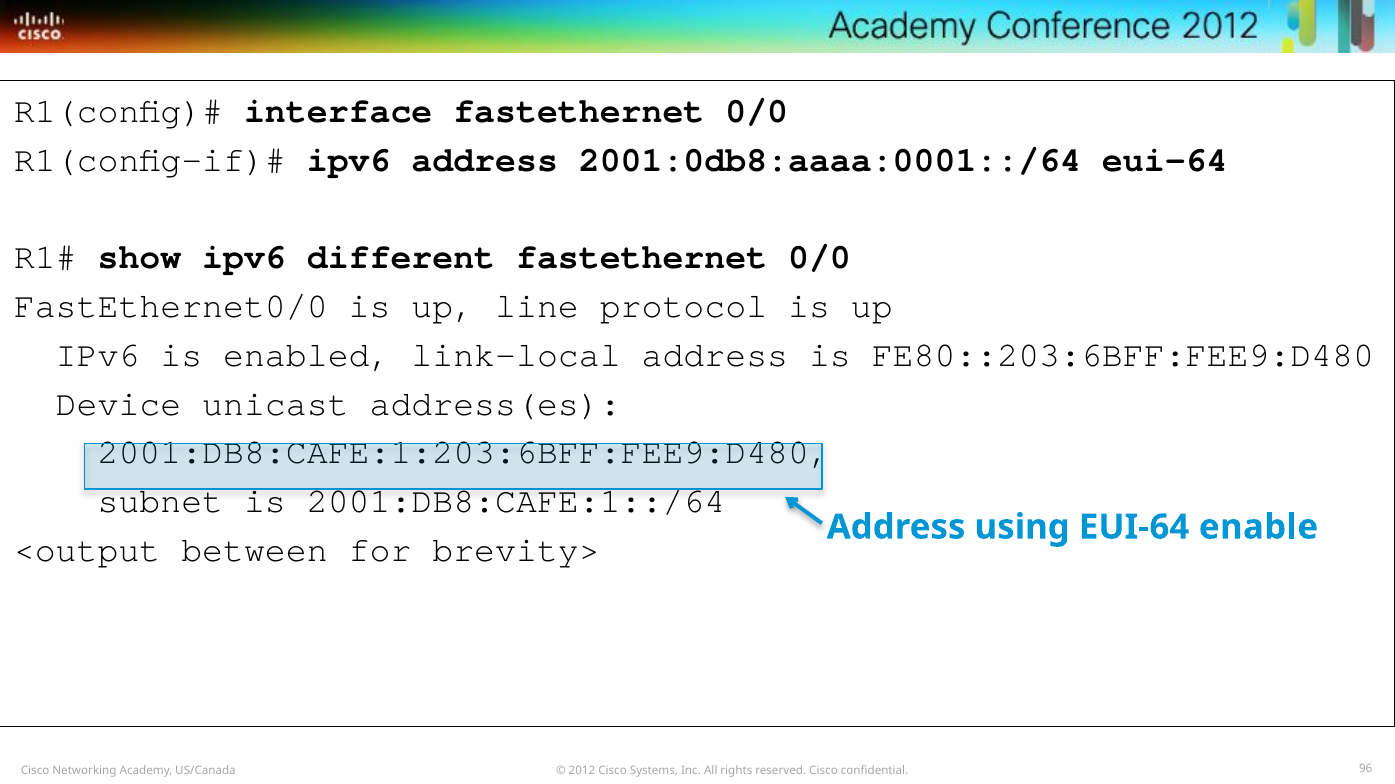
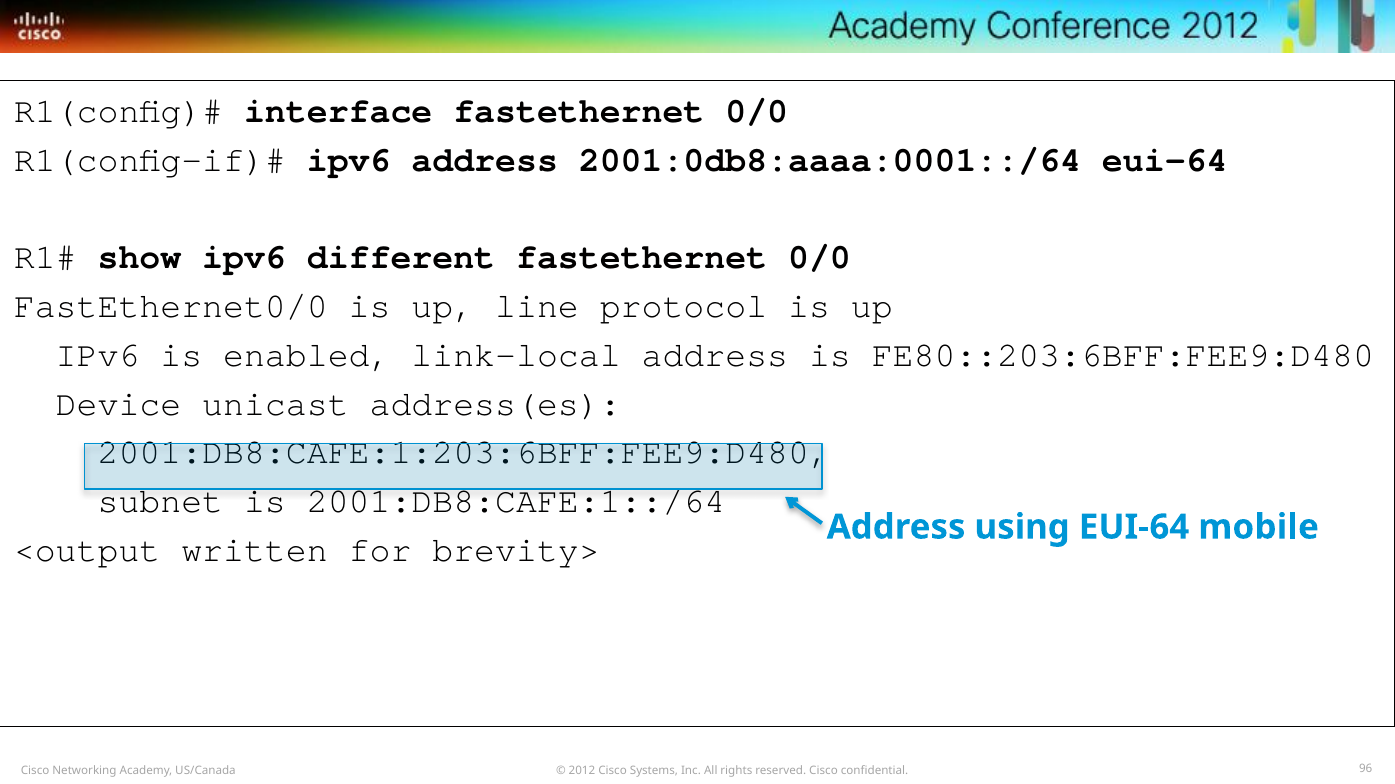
between: between -> written (255, 551)
enable: enable -> mobile (1259, 527)
